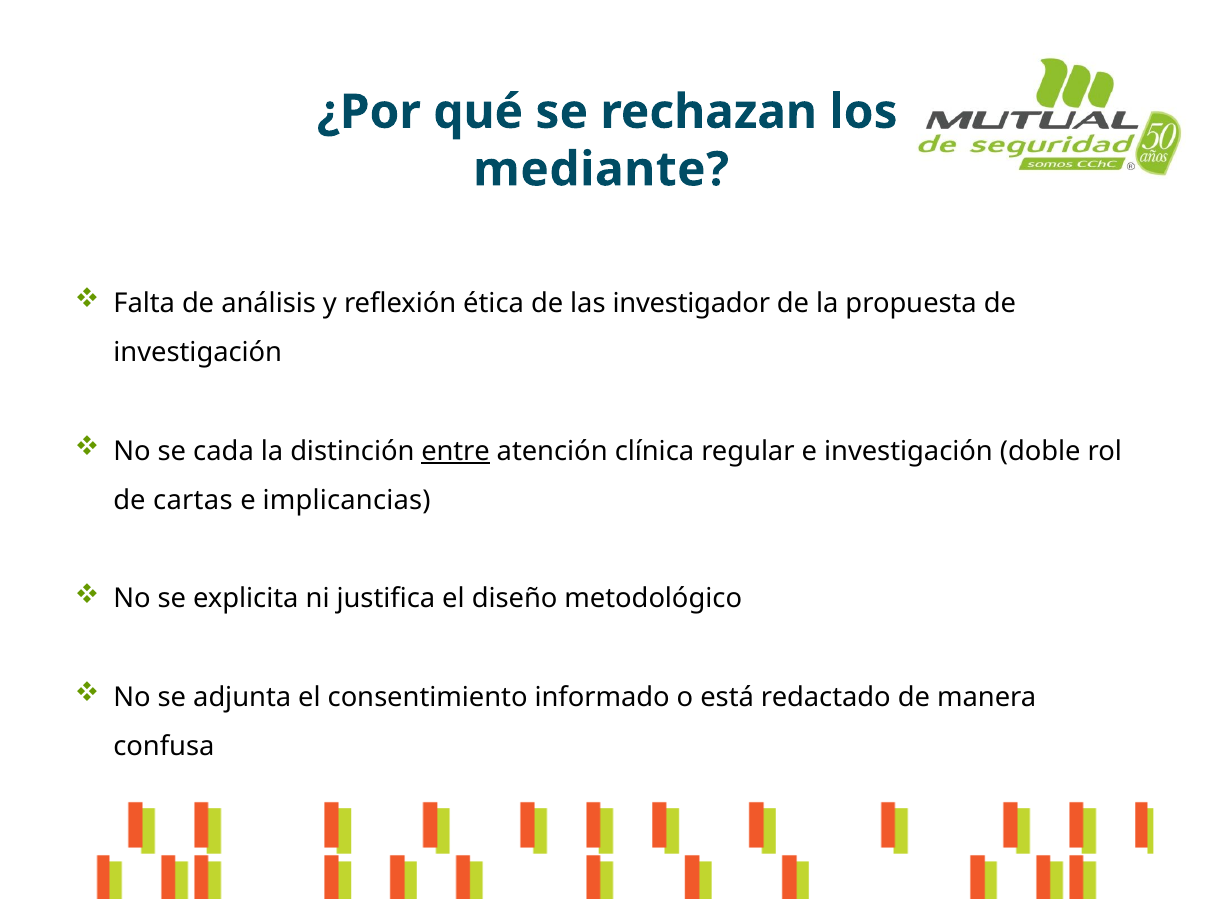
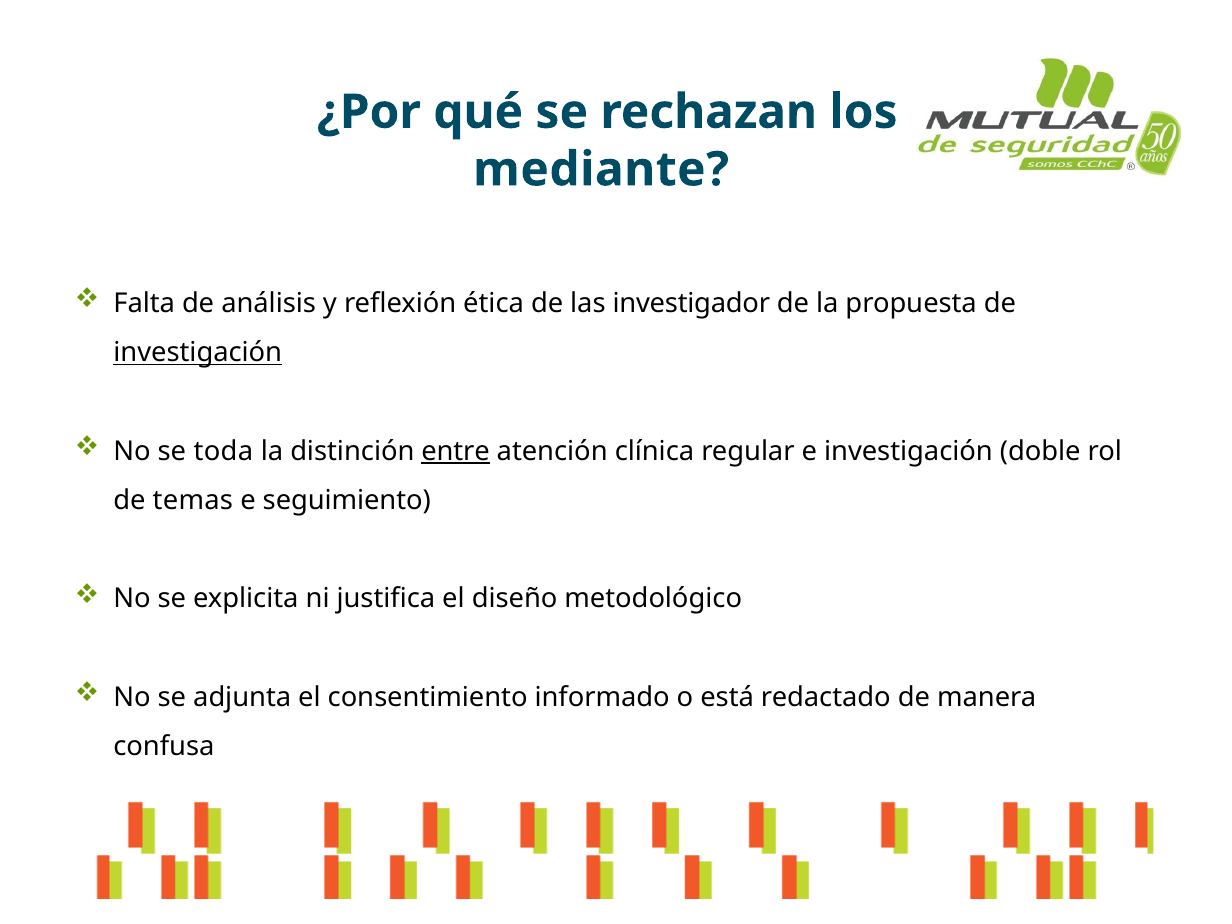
investigación underline: none -> present (198, 353)
cada: cada -> toda (223, 451)
cartas: cartas -> temas (193, 500)
implicancias: implicancias -> seguimiento (347, 500)
